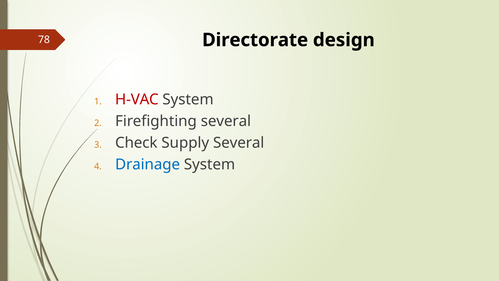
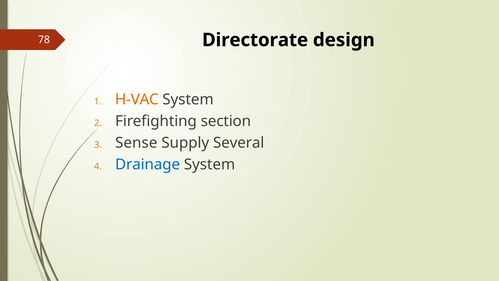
H-VAC colour: red -> orange (137, 99)
Firefighting several: several -> section (226, 121)
Check: Check -> Sense (136, 143)
